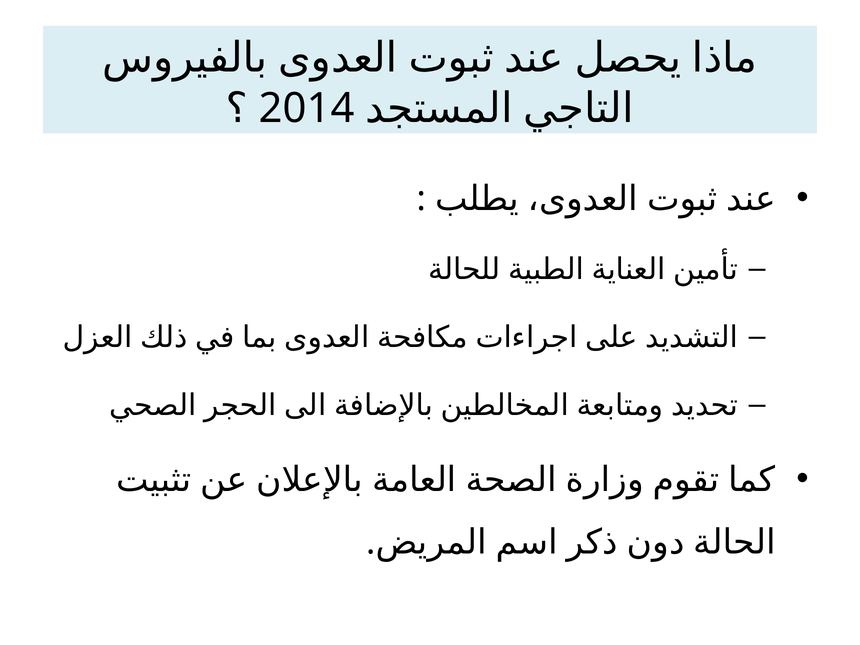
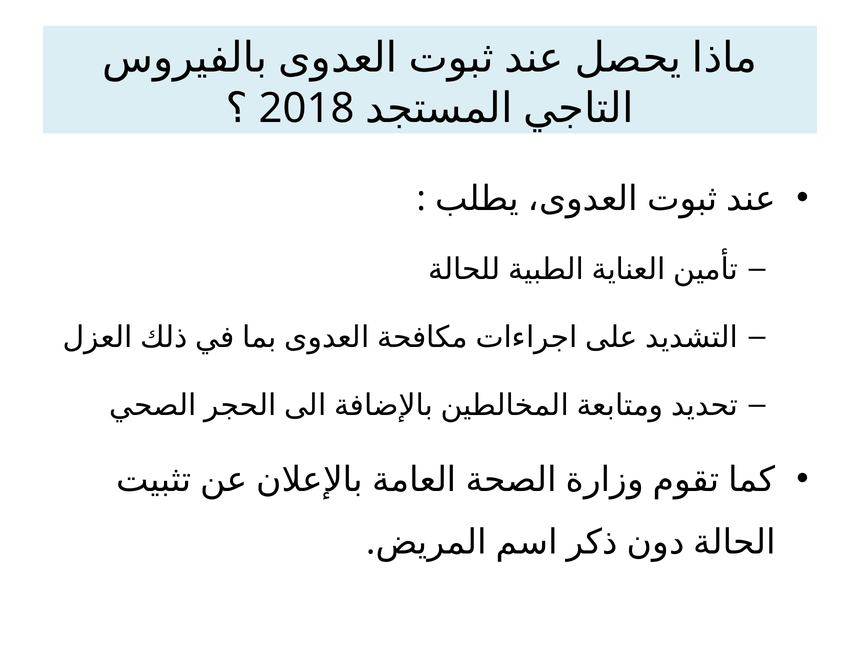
2014: 2014 -> 2018 (307, 108)
